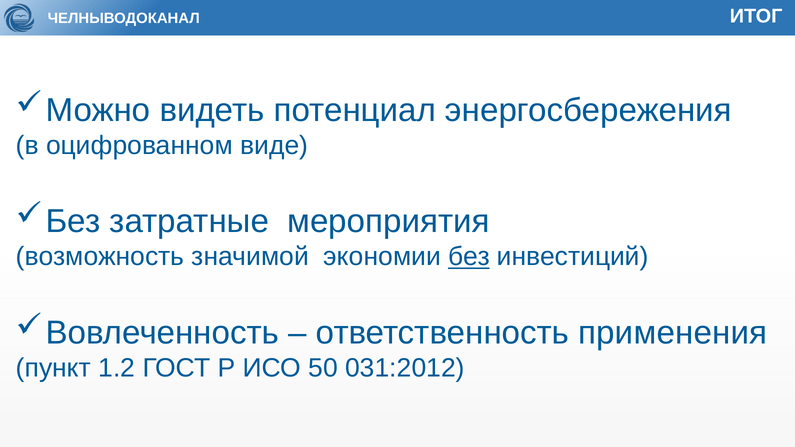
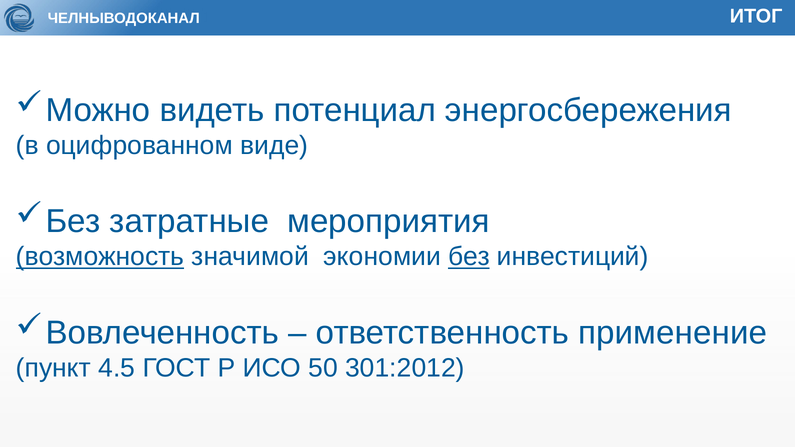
возможность underline: none -> present (100, 257)
применения: применения -> применение (673, 333)
1.2: 1.2 -> 4.5 (117, 368)
031:2012: 031:2012 -> 301:2012 (405, 368)
